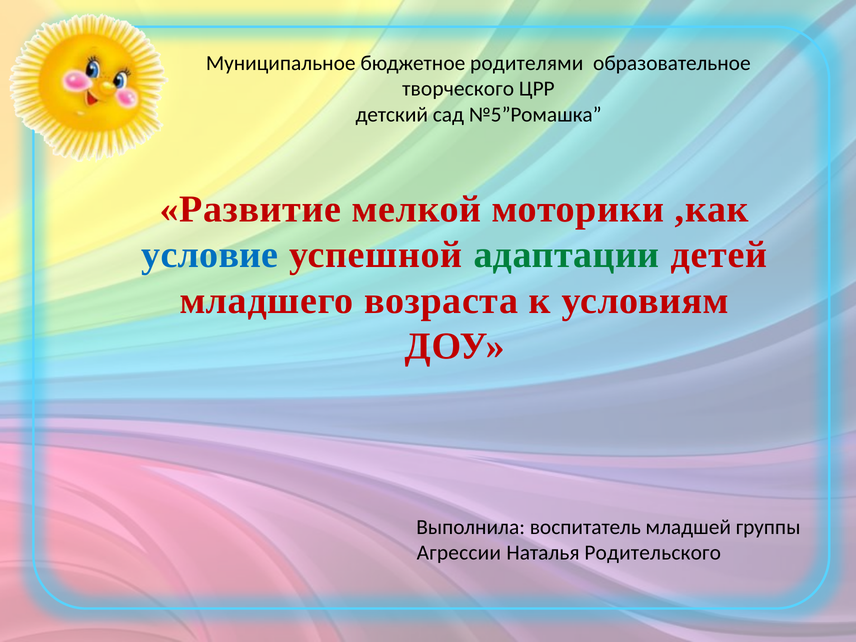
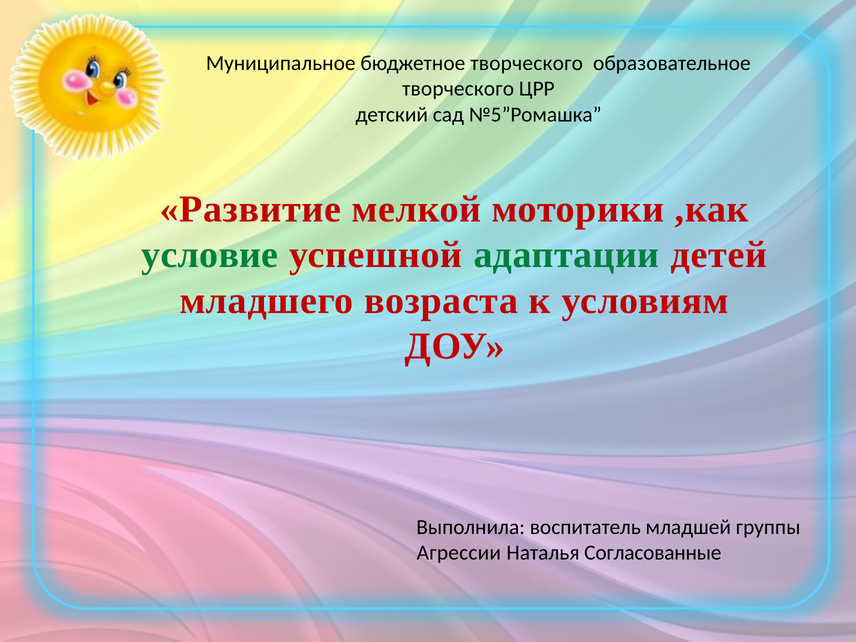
бюджетное родителями: родителями -> творческого (527, 63)
условие colour: blue -> green (210, 255)
Родительского: Родительского -> Согласованные (653, 553)
